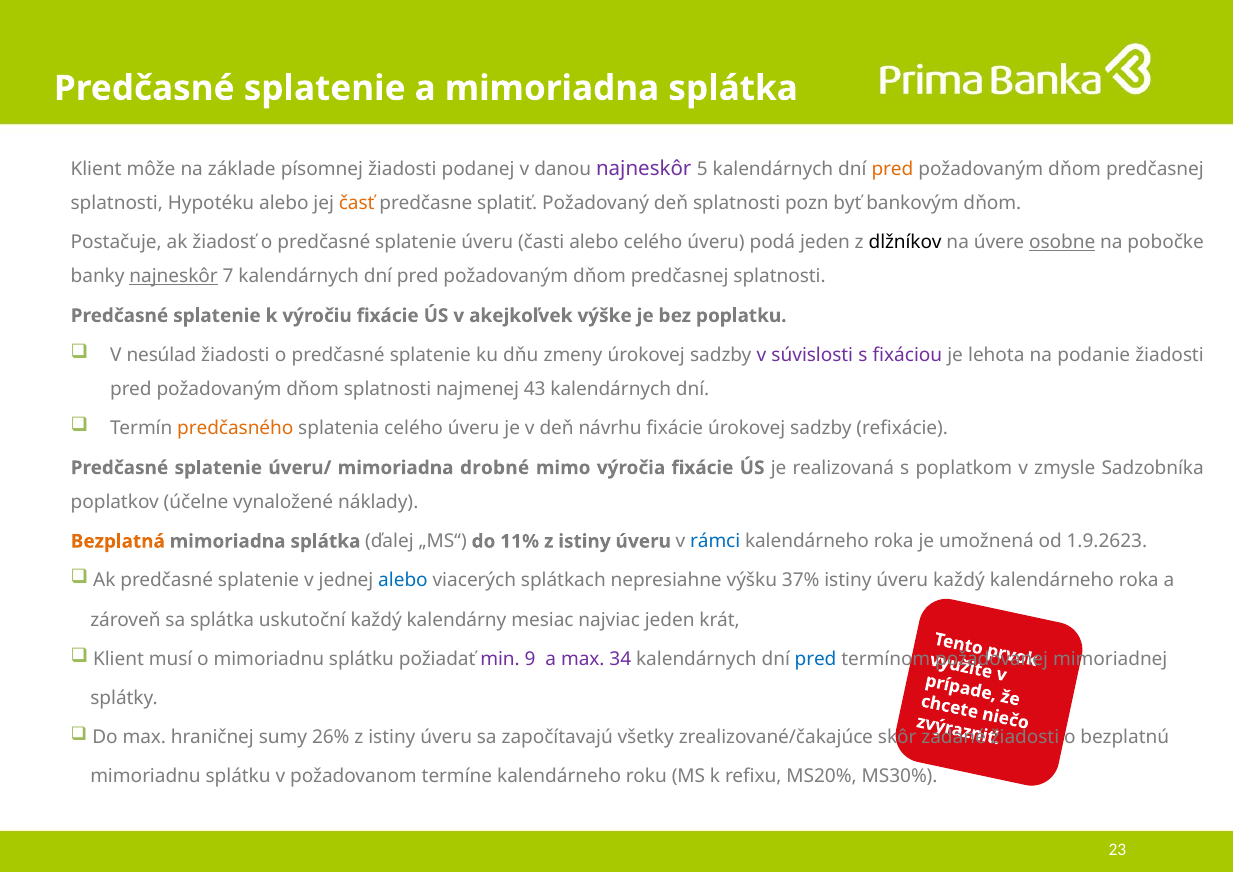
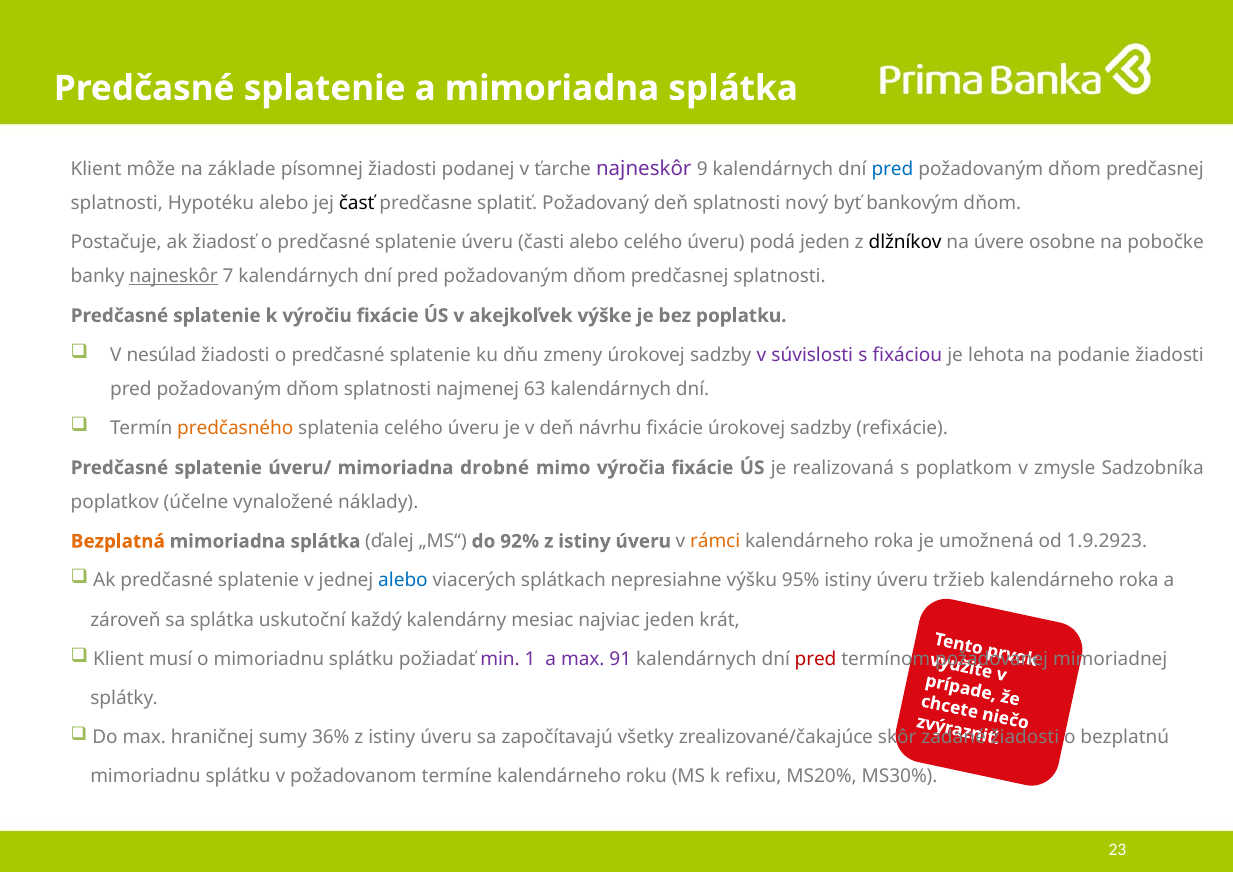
danou: danou -> ťarche (563, 169)
5: 5 -> 9 (702, 169)
pred colour: orange -> blue (892, 169)
časť colour: orange -> black (357, 203)
pozn: pozn -> nový (807, 203)
osobne underline: present -> none (1062, 242)
43: 43 -> 63 (535, 389)
11%: 11% -> 92% (520, 541)
rámci colour: blue -> orange (715, 541)
1.9.2623: 1.9.2623 -> 1.9.2923 (1107, 541)
37%: 37% -> 95% (801, 581)
úveru každý: každý -> tržieb (959, 581)
9: 9 -> 1 (530, 659)
34: 34 -> 91 (620, 659)
pred colour: blue -> red (816, 659)
26%: 26% -> 36% (331, 737)
